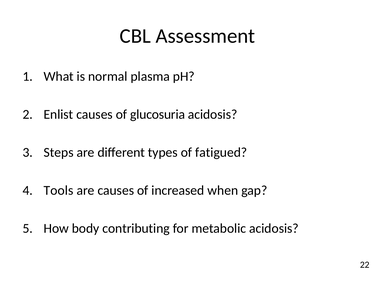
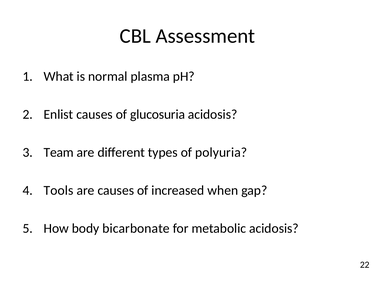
Steps: Steps -> Team (59, 153)
fatigued: fatigued -> polyuria (221, 153)
contributing: contributing -> bicarbonate (136, 228)
